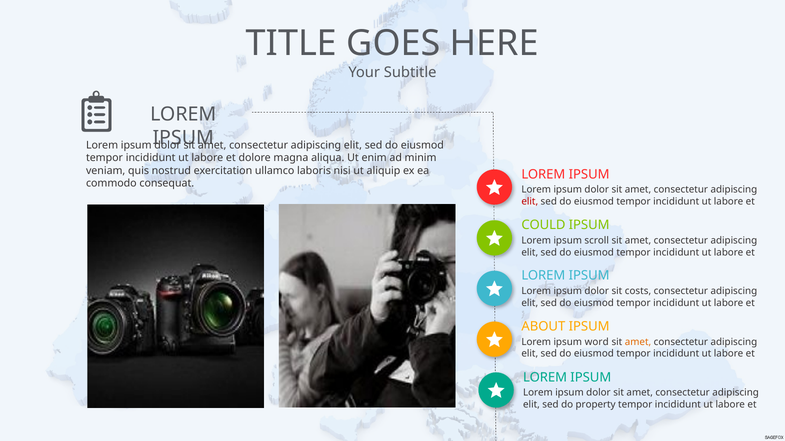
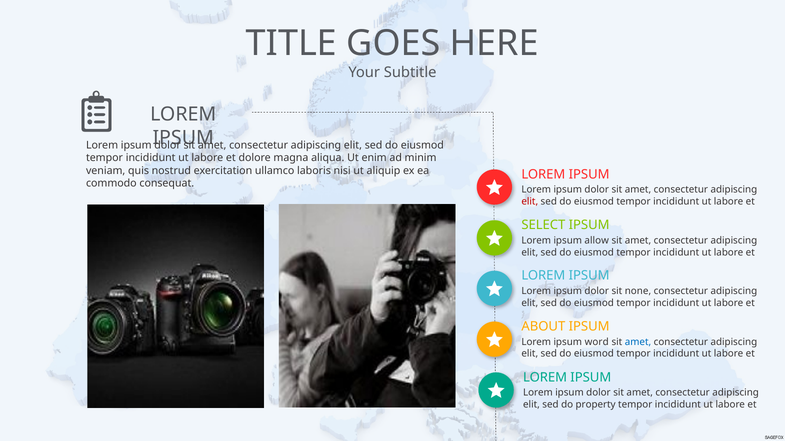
COULD: COULD -> SELECT (543, 225)
scroll: scroll -> allow (597, 241)
costs: costs -> none (638, 291)
amet colour: orange -> blue (638, 342)
